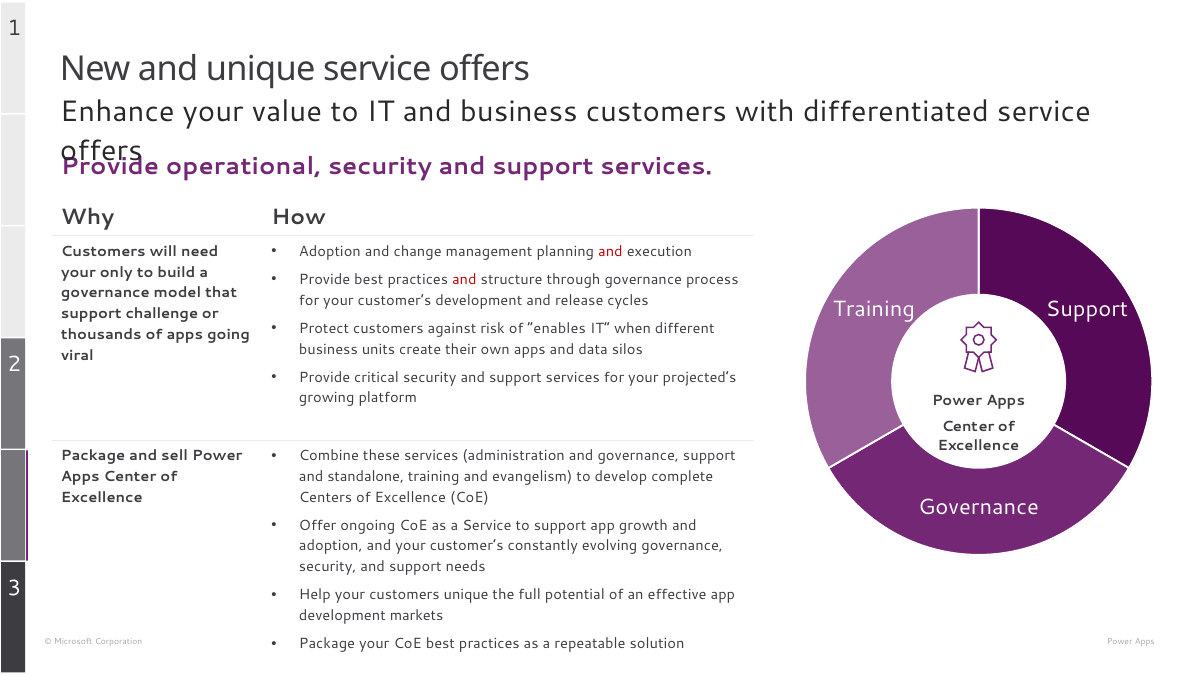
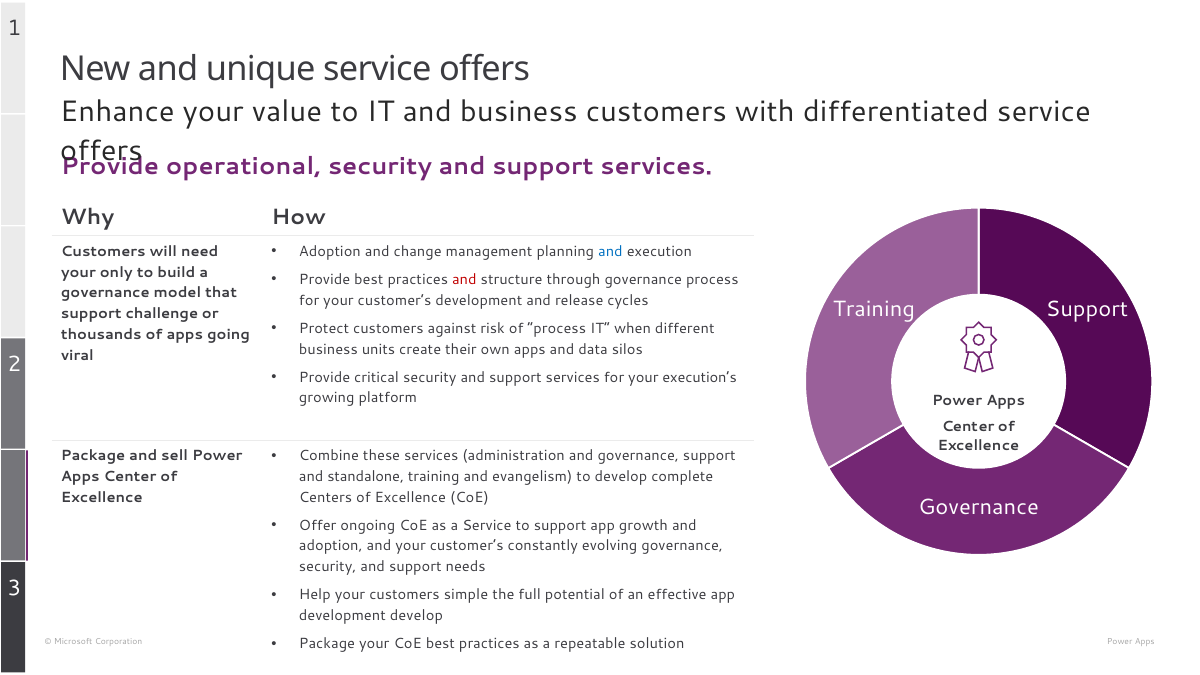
and colour: red -> blue (610, 251)
of enables: enables -> process (557, 328)
projected’s: projected’s -> execution’s (700, 377)
customers unique: unique -> simple (466, 595)
development markets: markets -> develop (416, 616)
